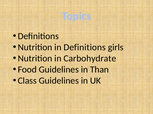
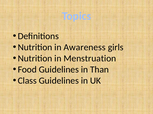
in Definitions: Definitions -> Awareness (85, 48)
Carbohydrate: Carbohydrate -> Menstruation (90, 59)
